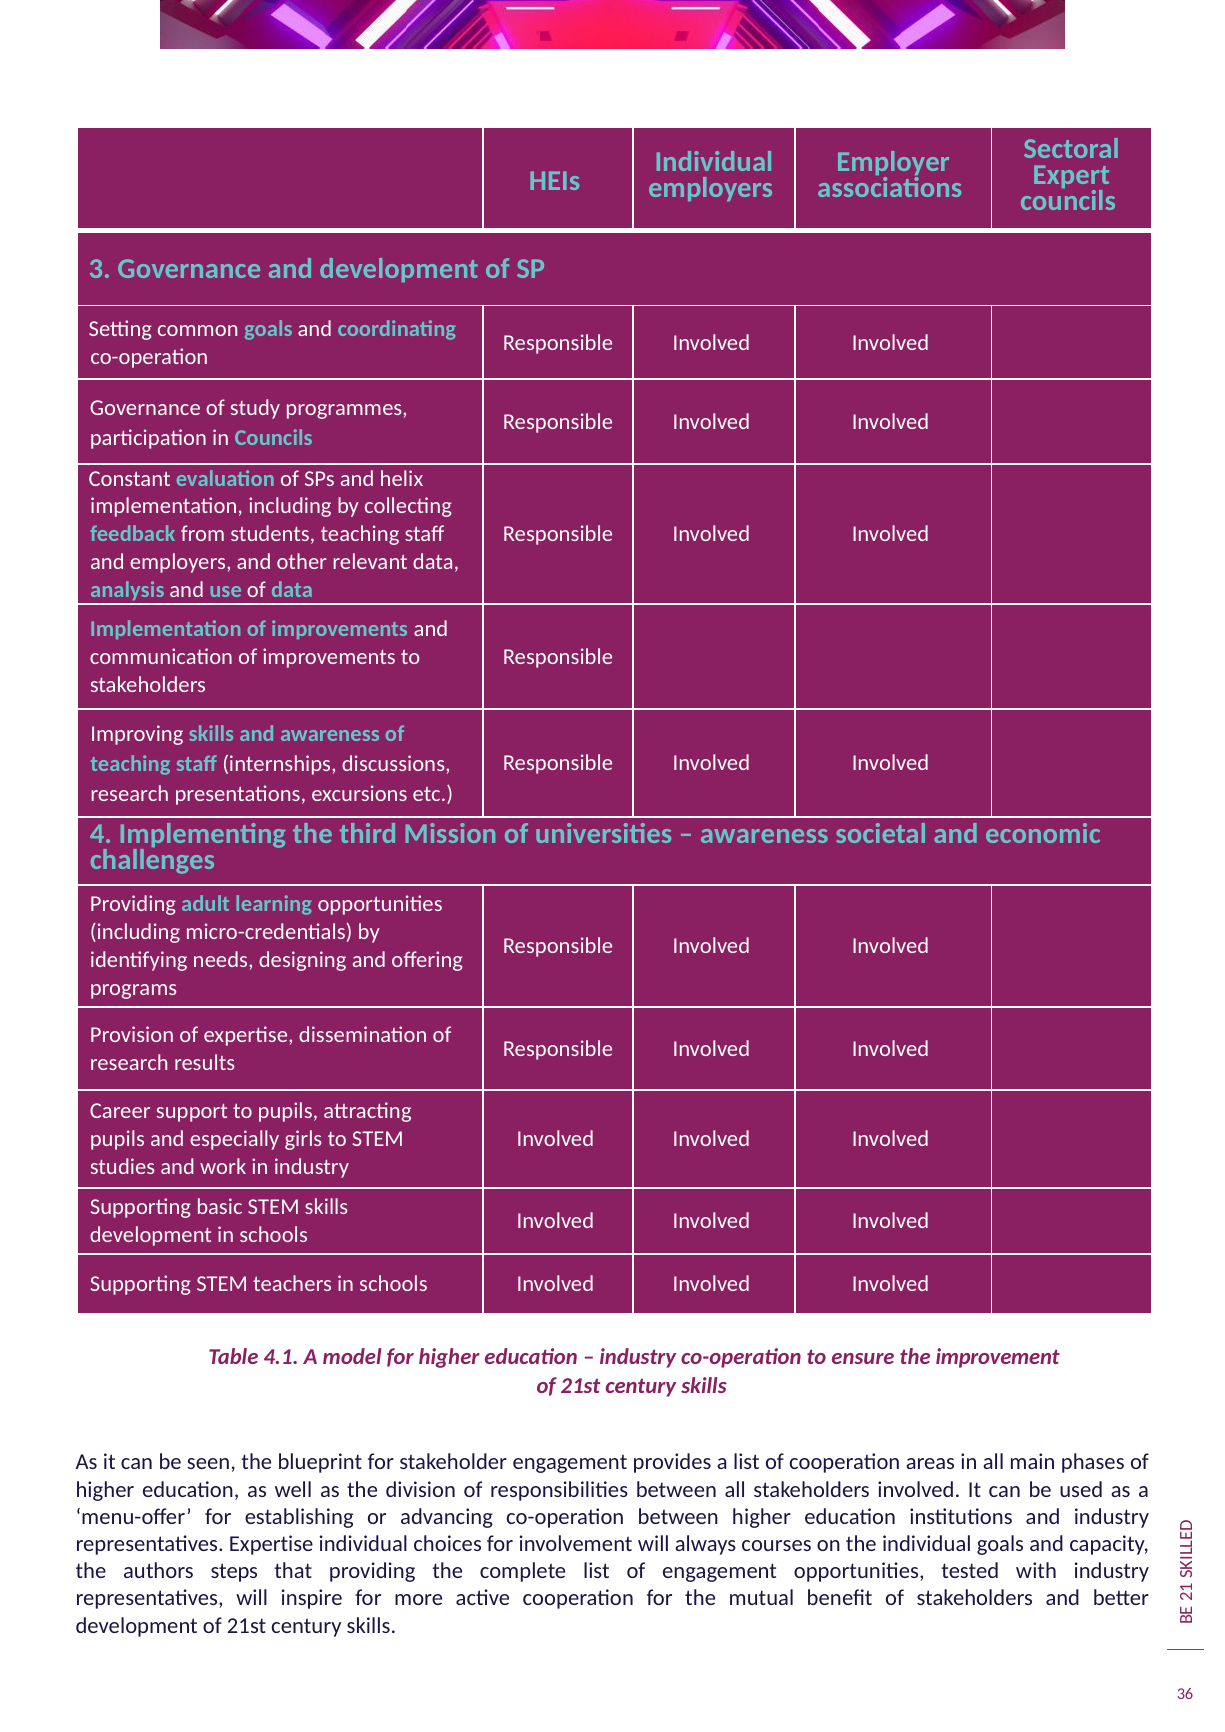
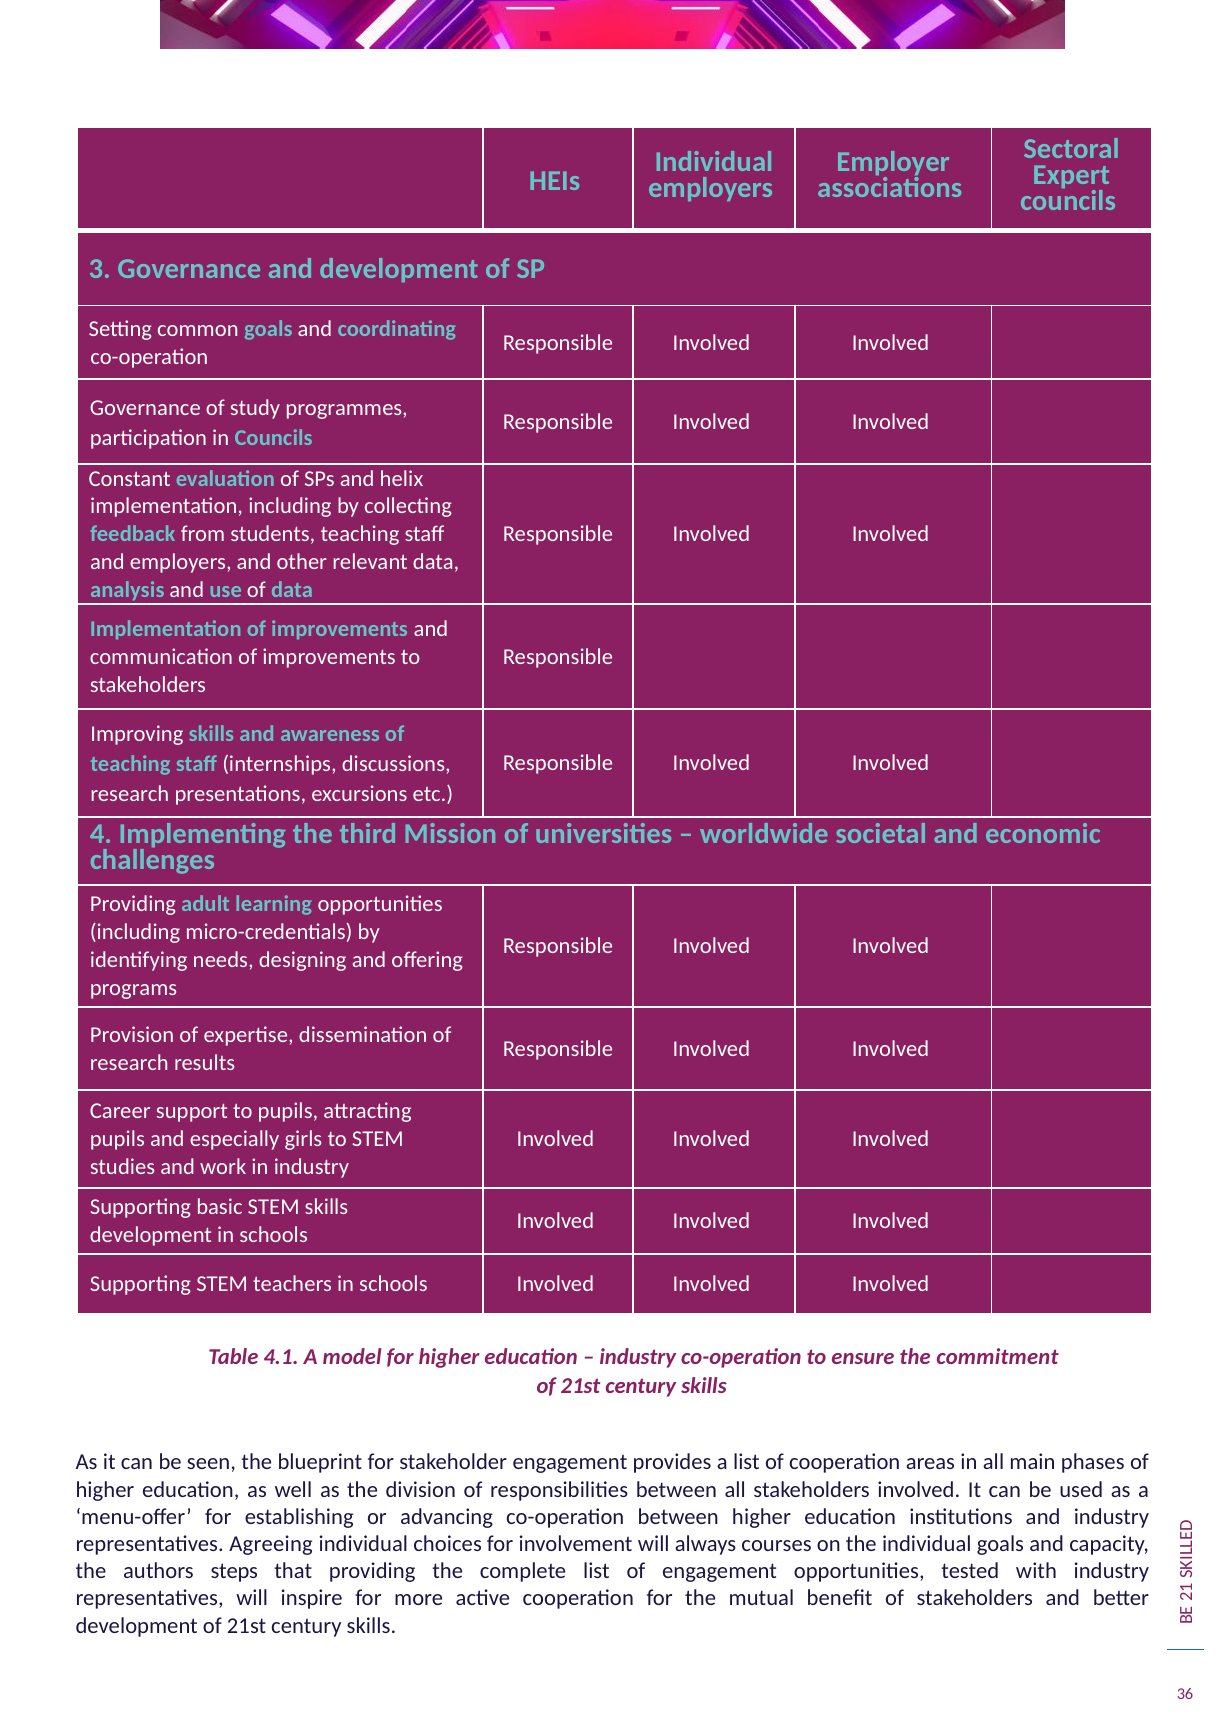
awareness: awareness -> worldwide (764, 834)
improvement: improvement -> commitment (997, 1358)
representatives Expertise: Expertise -> Agreeing (271, 1545)
